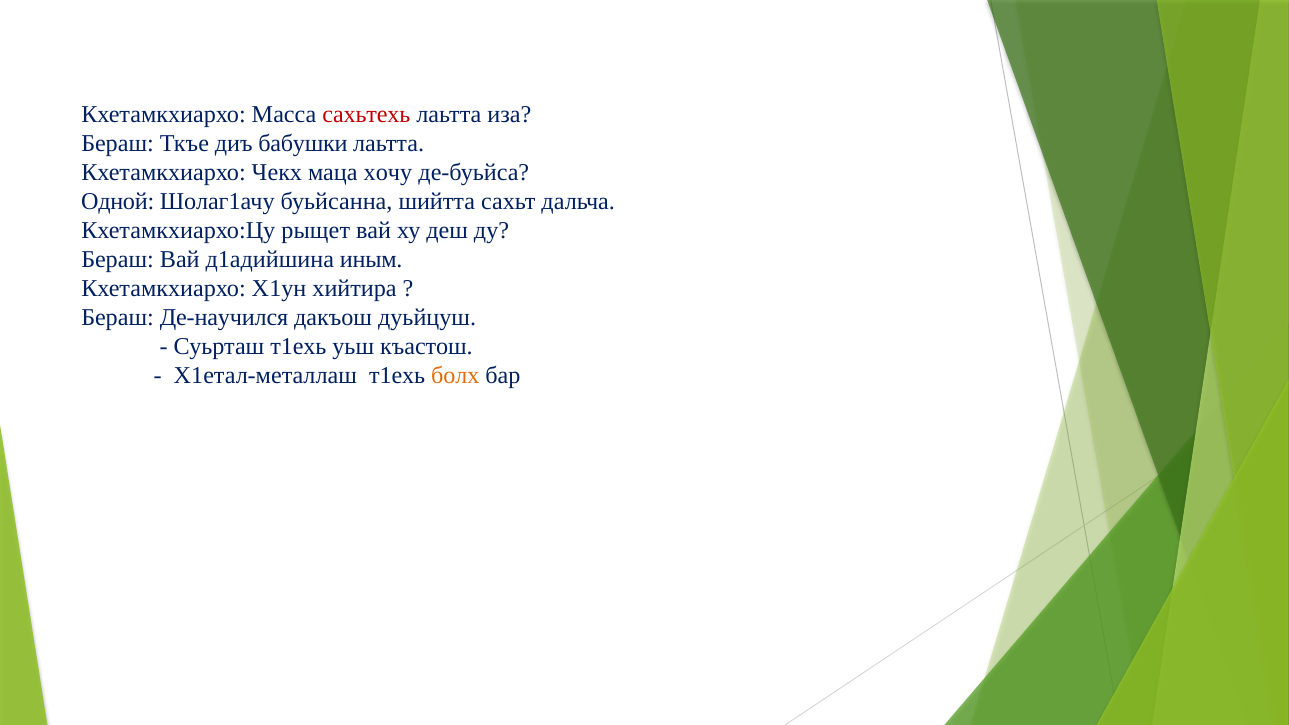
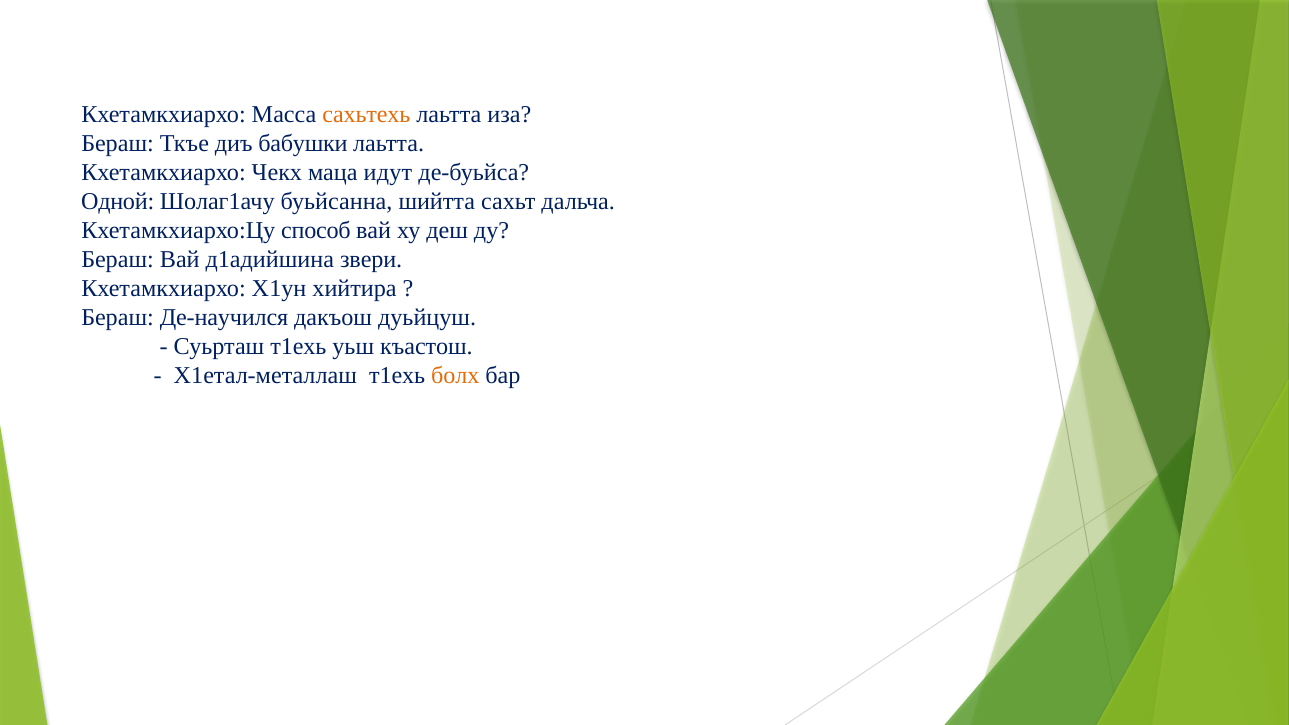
сахьтехь colour: red -> orange (366, 114)
хочу: хочу -> идут (388, 172)
рыщет: рыщет -> способ (316, 230)
иным: иным -> звери (371, 259)
